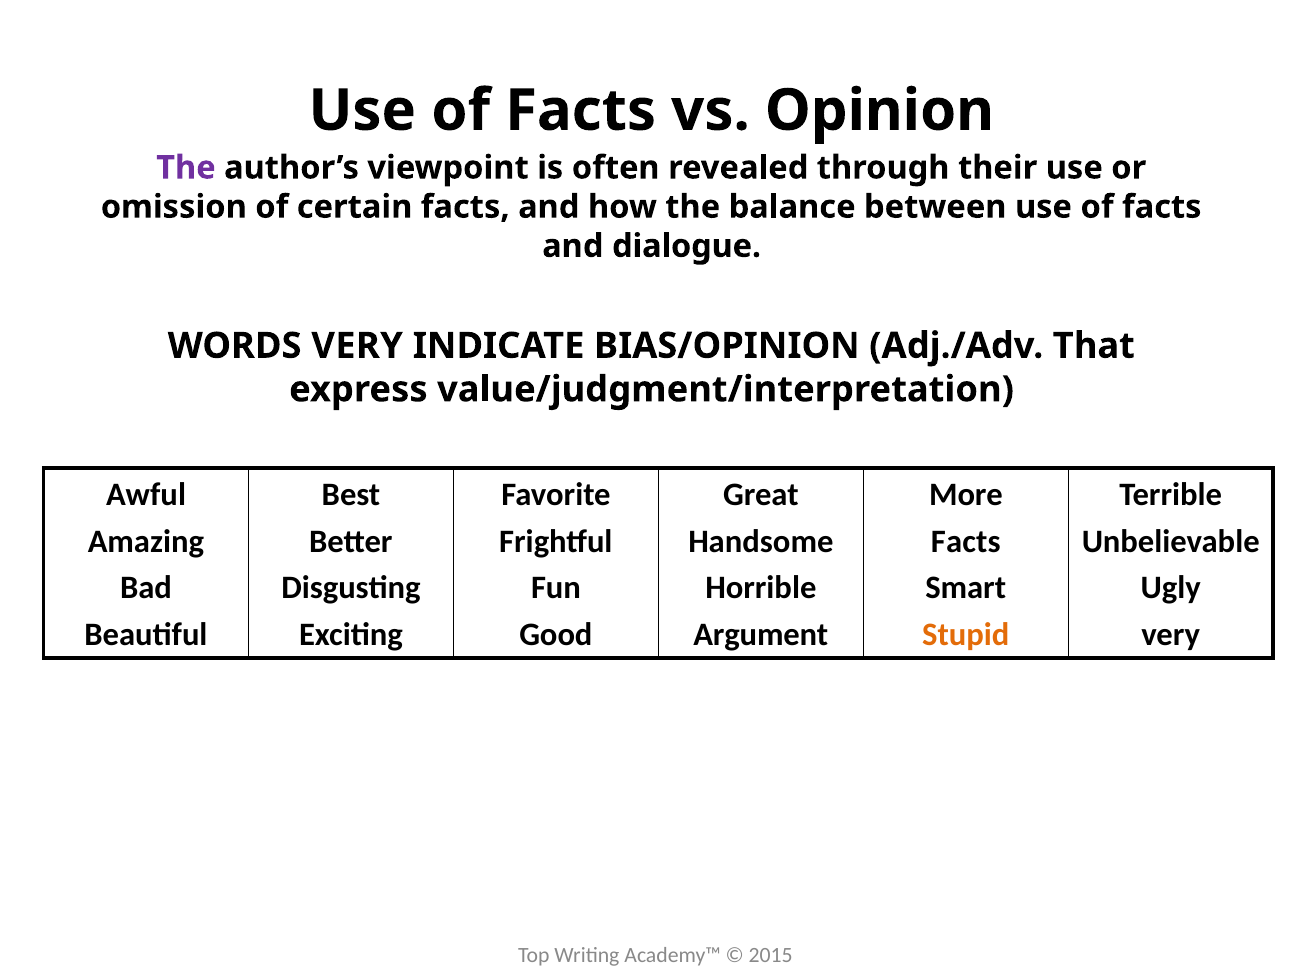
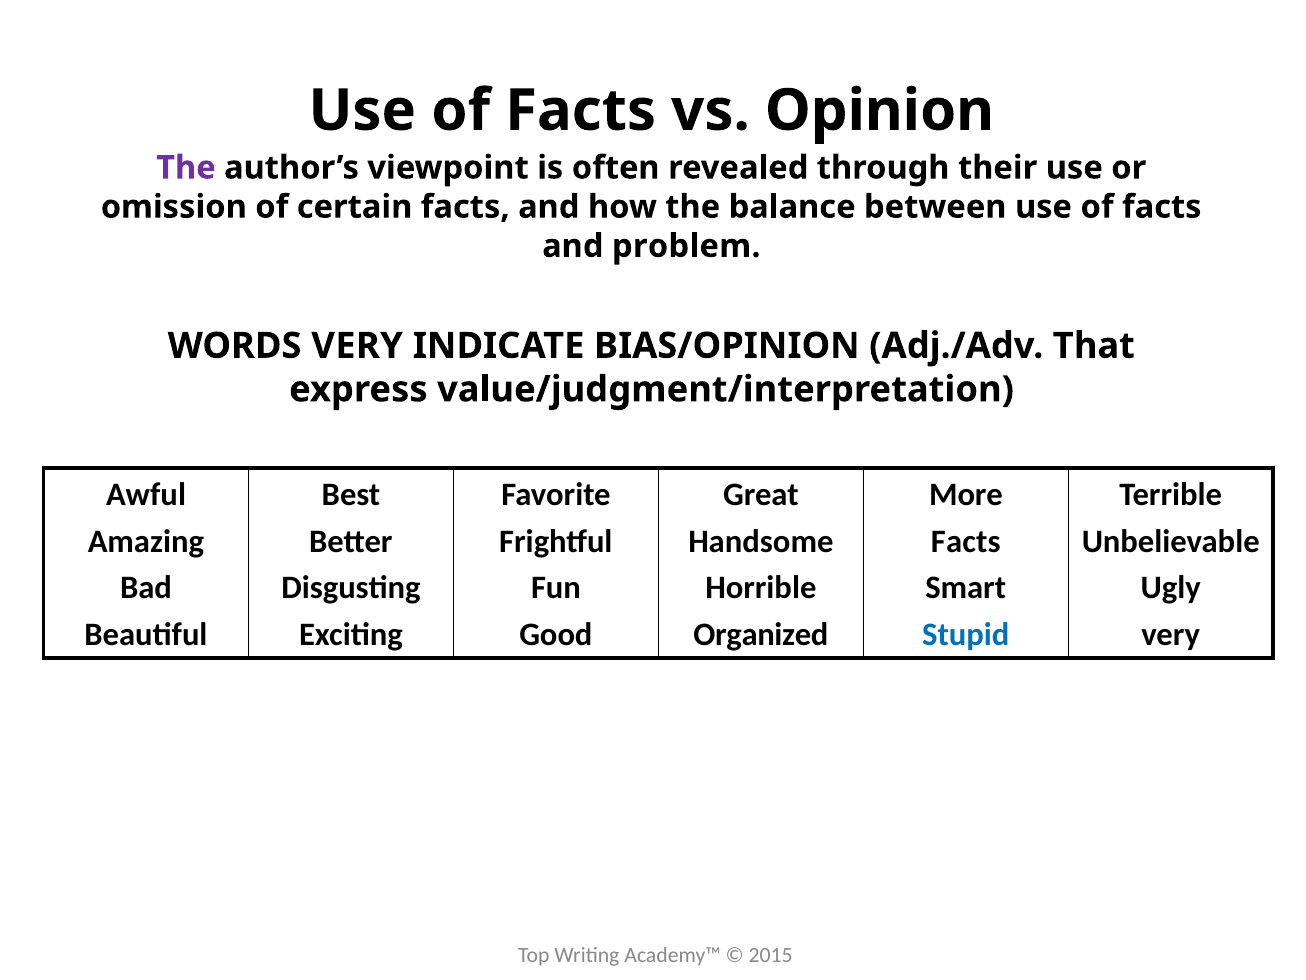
dialogue: dialogue -> problem (686, 246)
Argument: Argument -> Organized (761, 634)
Stupid colour: orange -> blue (966, 634)
